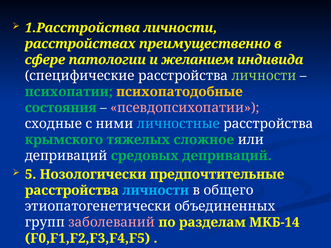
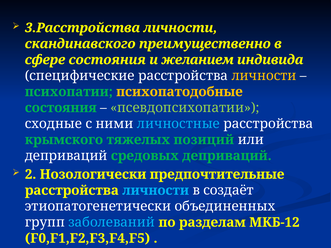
1.Расстройства: 1.Расстройства -> 3.Расстройства (82, 28)
расстройствах: расстройствах -> скандинавского (80, 44)
сфере патологии: патологии -> состояния (107, 60)
личности colour: light green -> yellow (264, 76)
псевдопсихопатии colour: pink -> light green (185, 108)
сложное: сложное -> позиций (204, 140)
5: 5 -> 2 (31, 175)
общего: общего -> создаёт (229, 191)
заболеваний colour: pink -> light blue (112, 223)
МКБ-14: МКБ-14 -> МКБ-12 (274, 223)
